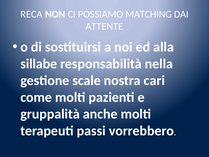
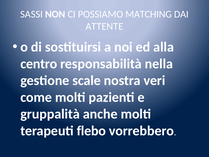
RECA: RECA -> SASSI (32, 14)
sillabe: sillabe -> centro (39, 64)
cari: cari -> veri (154, 80)
passi: passi -> flebo (91, 131)
